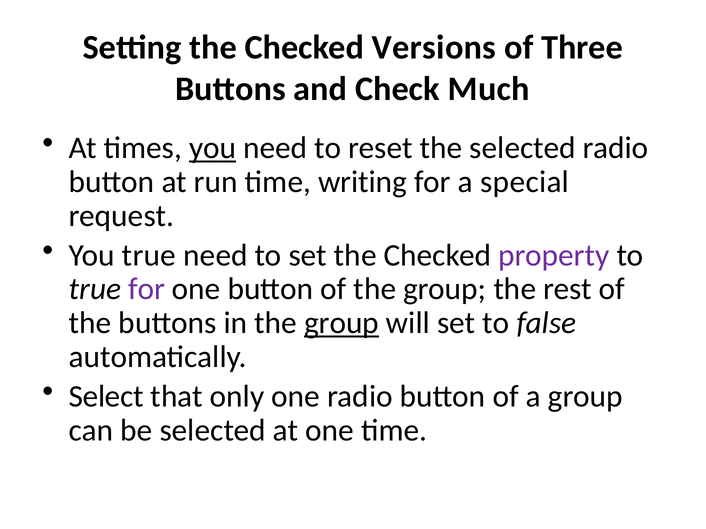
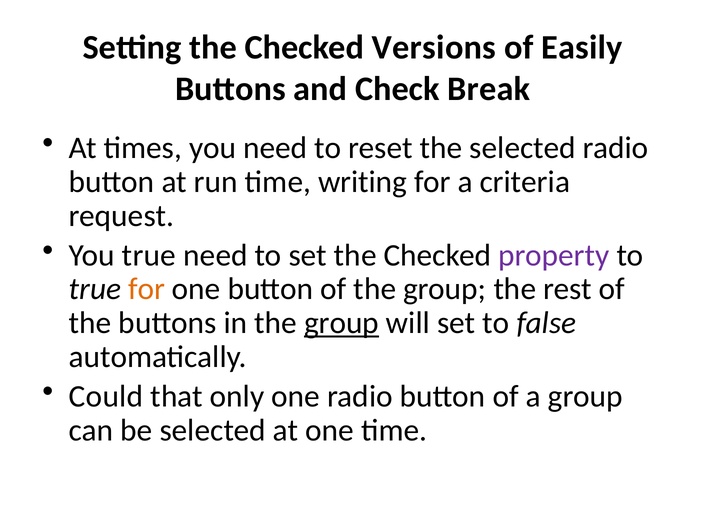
Three: Three -> Easily (582, 48)
Much: Much -> Break (489, 89)
you underline: present -> none (213, 148)
special: special -> criteria (525, 182)
for colour: purple -> orange (147, 289)
Select: Select -> Could (106, 397)
